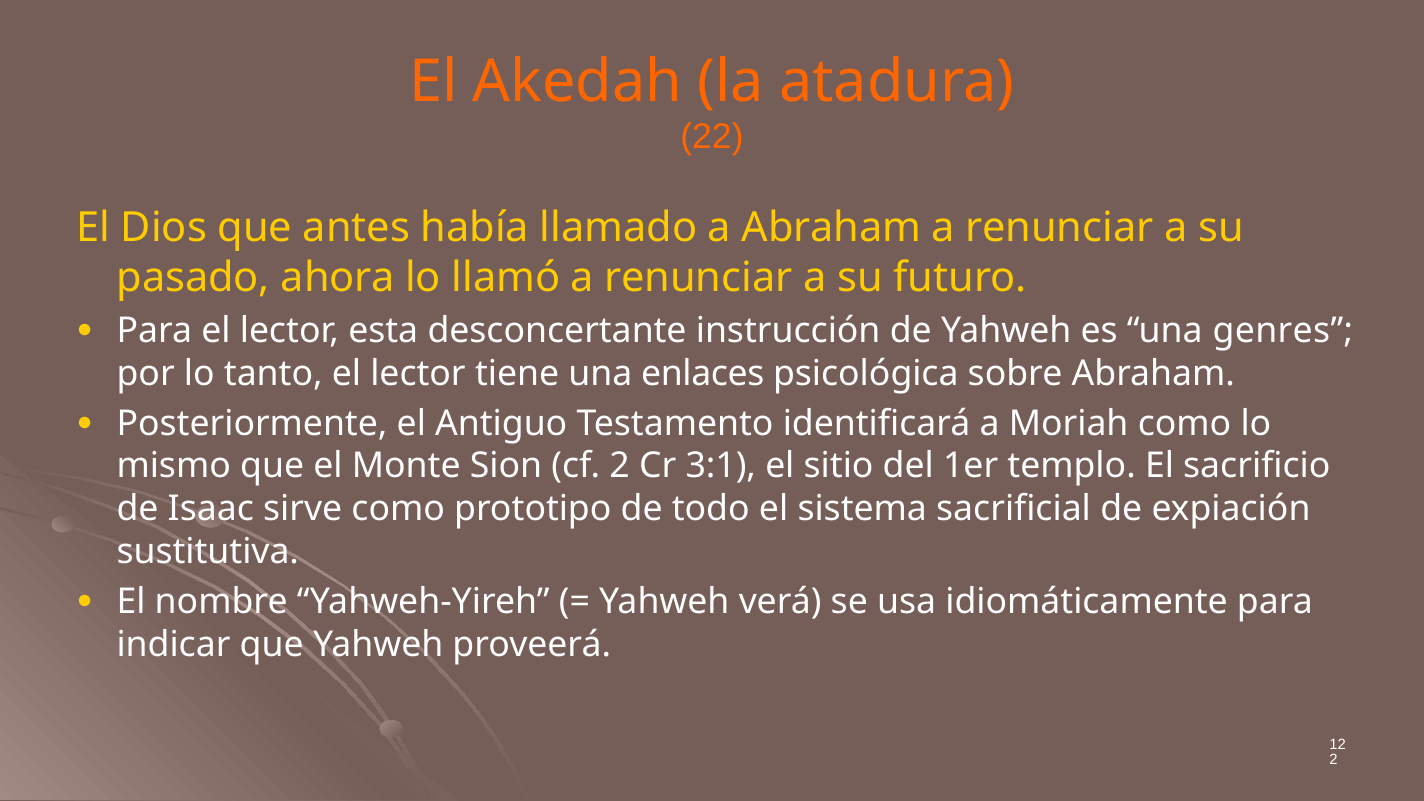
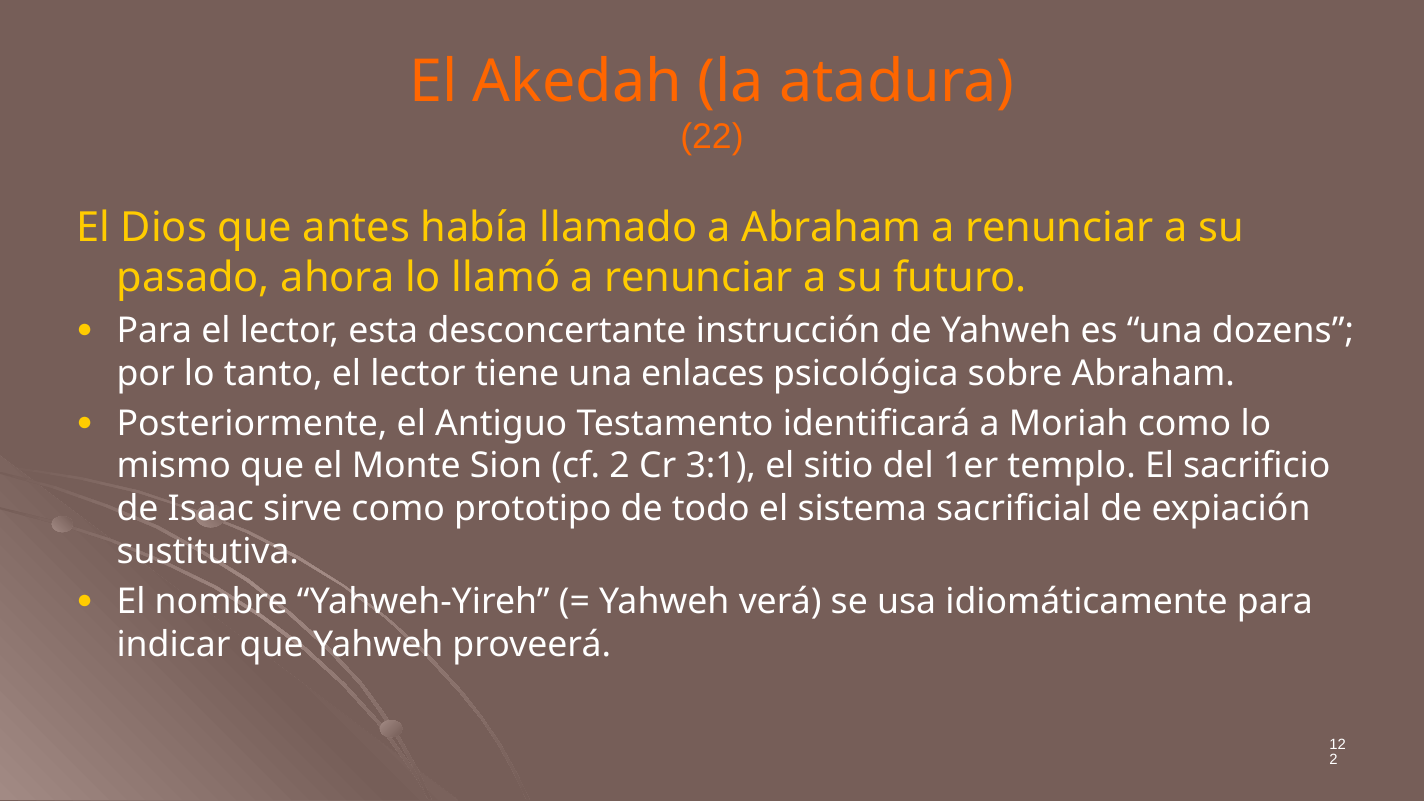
genres: genres -> dozens (1283, 331)
